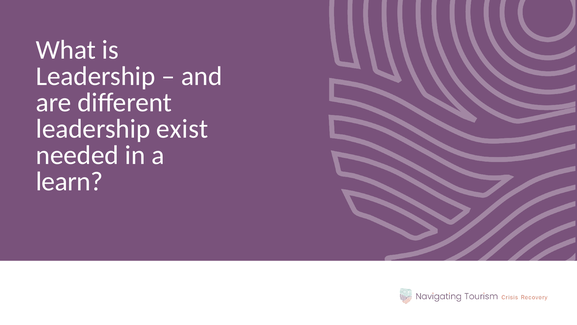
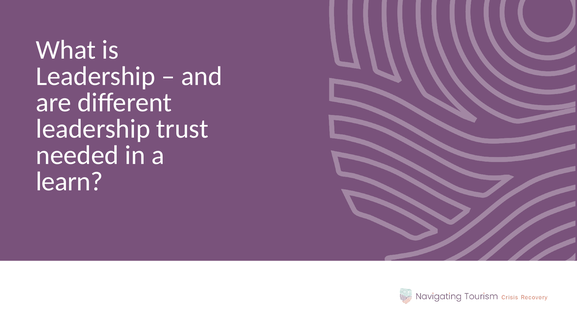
exist: exist -> trust (182, 129)
